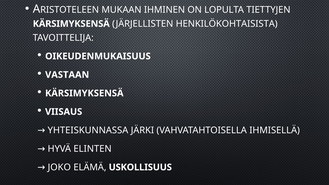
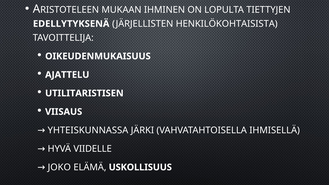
KÄRSIMYKSENSÄ: KÄRSIMYKSENSÄ -> EDELLYTYKSENÄ (71, 24)
VASTAAN: VASTAAN -> AJATTELU (67, 75)
KÄRSIMYKSENSÄ: KÄRSIMYKSENSÄ -> UTILITARISTISEN (84, 93)
ELINTEN: ELINTEN -> VIIDELLE (93, 149)
